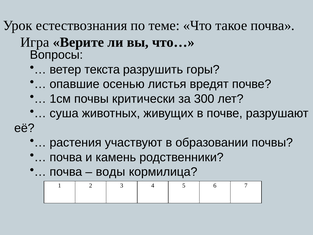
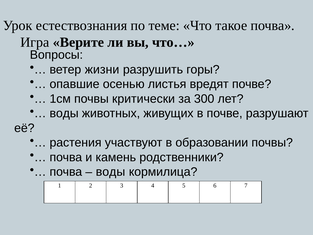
текста: текста -> жизни (102, 69)
суша: суша -> воды (64, 113)
